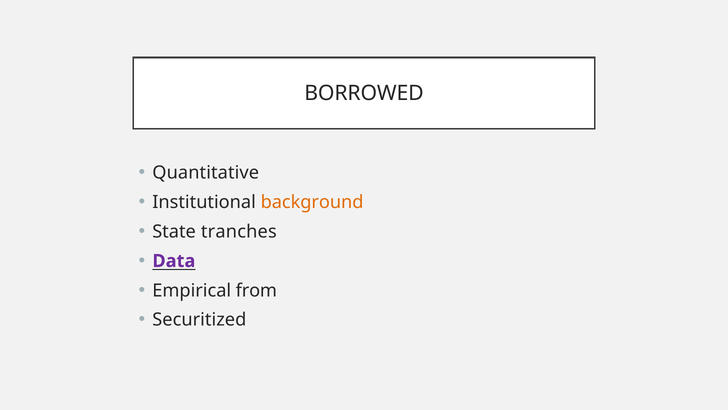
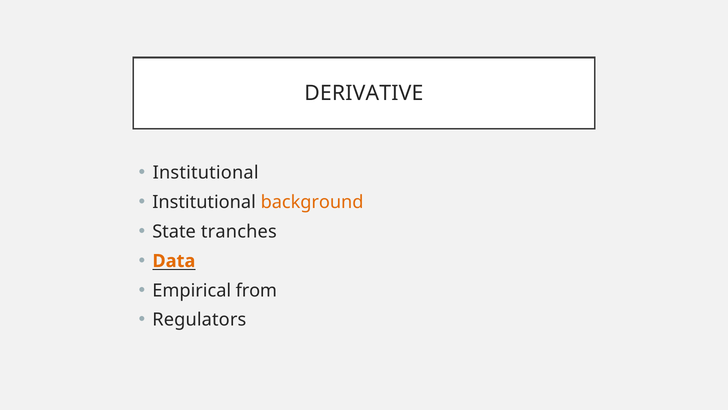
BORROWED: BORROWED -> DERIVATIVE (364, 93)
Quantitative: Quantitative -> Institutional (206, 172)
Data colour: purple -> orange (174, 261)
Securitized: Securitized -> Regulators (199, 320)
